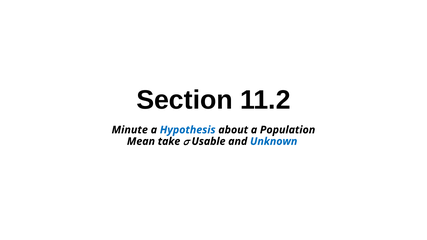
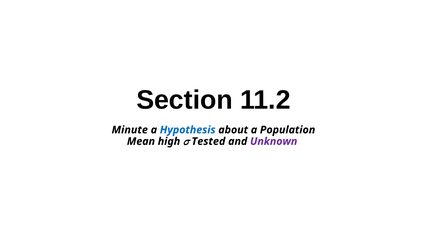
take: take -> high (169, 141)
Usable: Usable -> Tested (208, 141)
Unknown colour: blue -> purple (274, 141)
